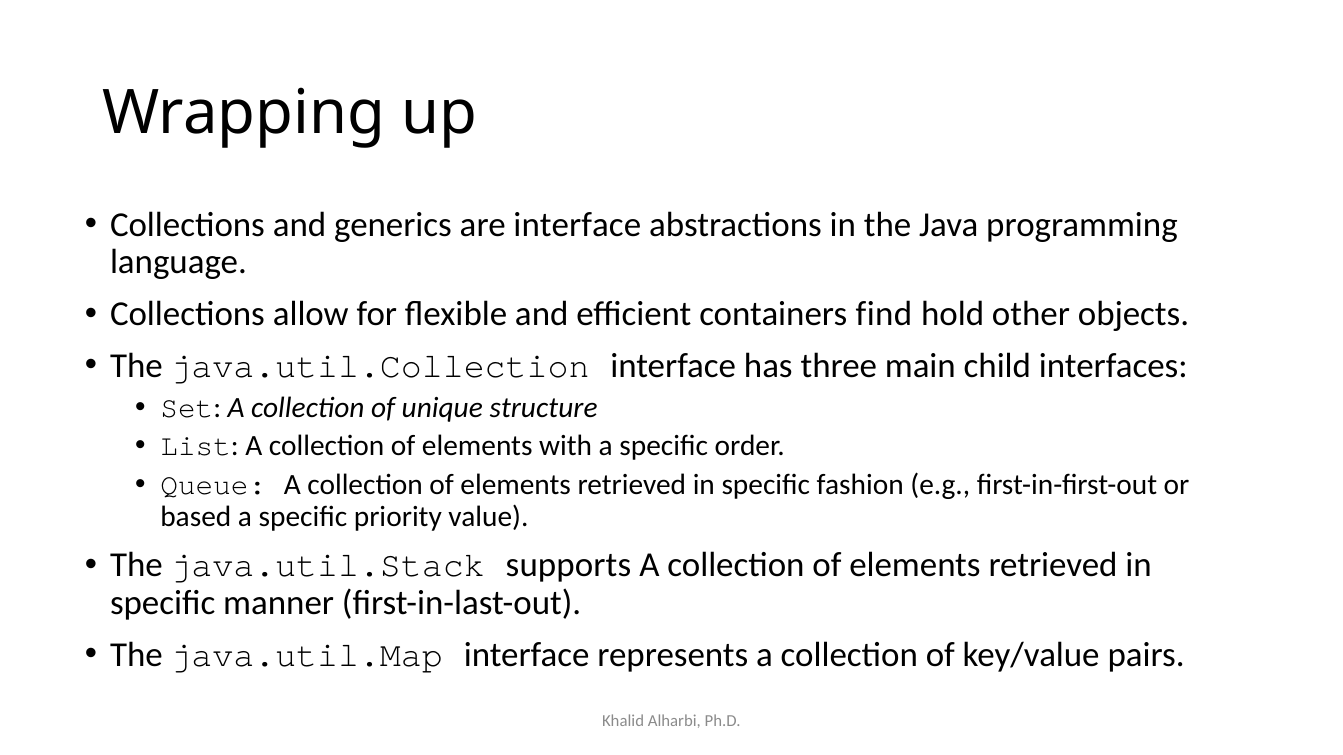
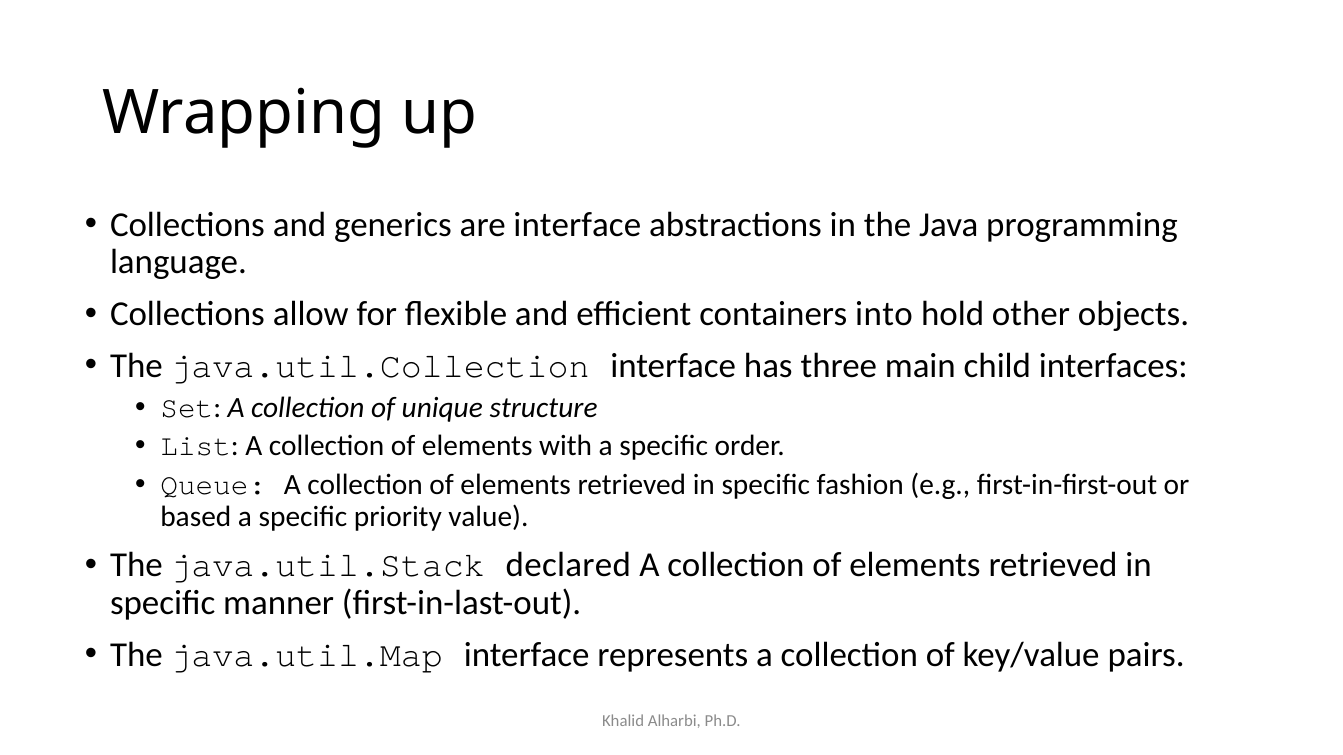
find: find -> into (884, 314)
supports: supports -> declared (568, 566)
